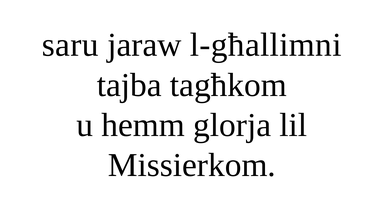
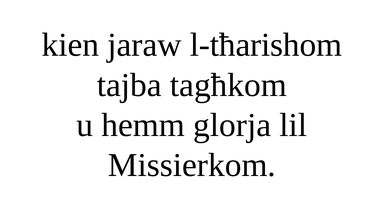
saru: saru -> kien (70, 45)
l-għallimni: l-għallimni -> l-tħarishom (266, 45)
